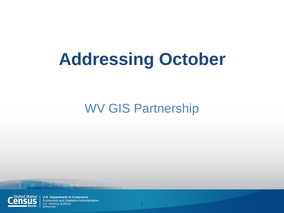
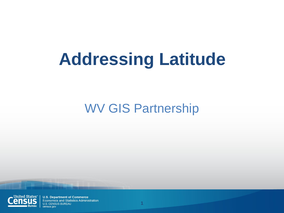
October: October -> Latitude (192, 59)
